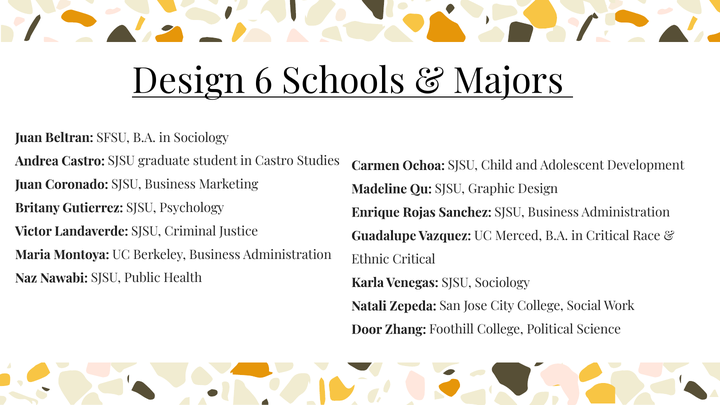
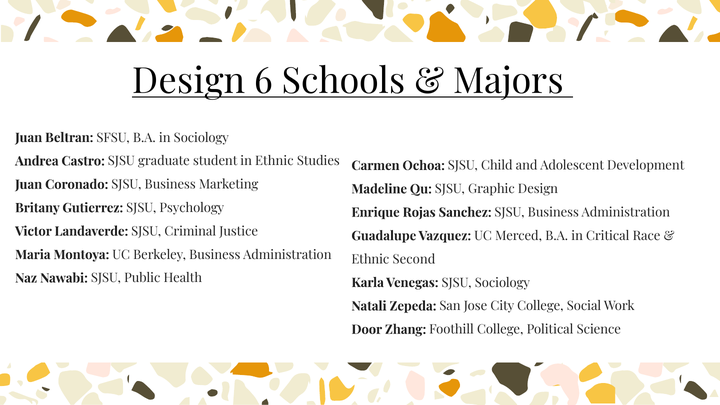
in Castro: Castro -> Ethnic (274, 161)
Ethnic Critical: Critical -> Second (414, 259)
